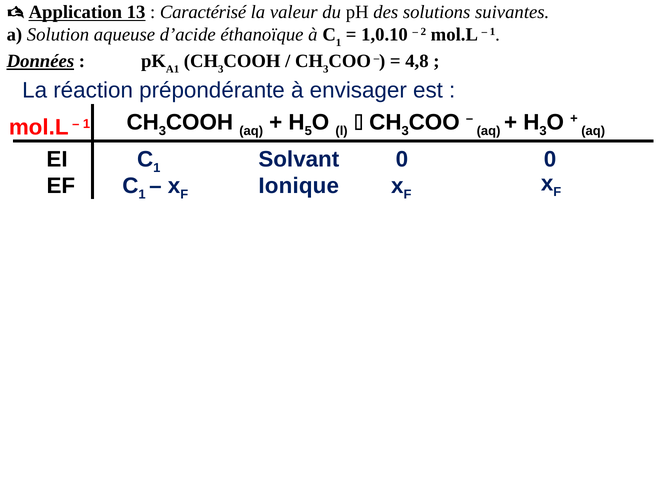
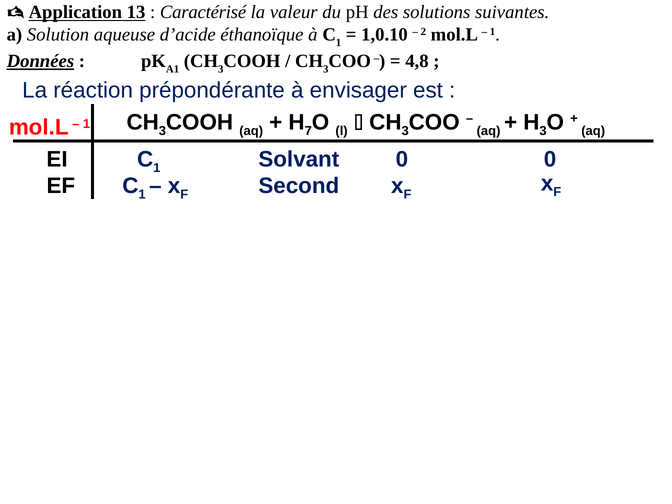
5: 5 -> 7 (308, 131)
Ionique: Ionique -> Second (299, 186)
